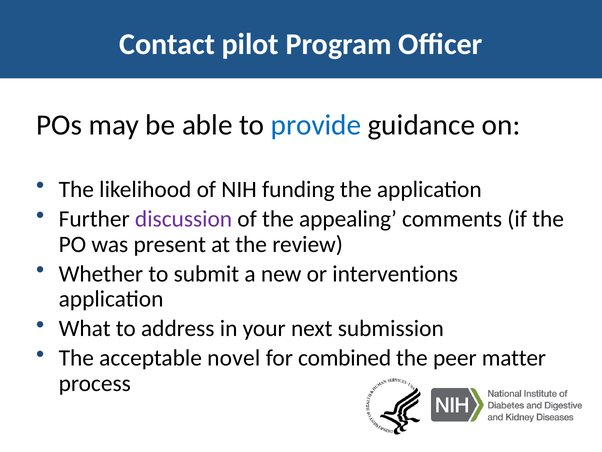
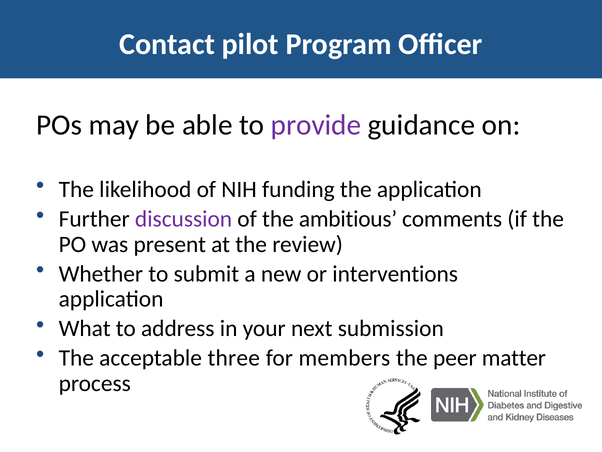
provide colour: blue -> purple (316, 125)
appealing: appealing -> ambitious (348, 219)
novel: novel -> three (234, 358)
combined: combined -> members (344, 358)
